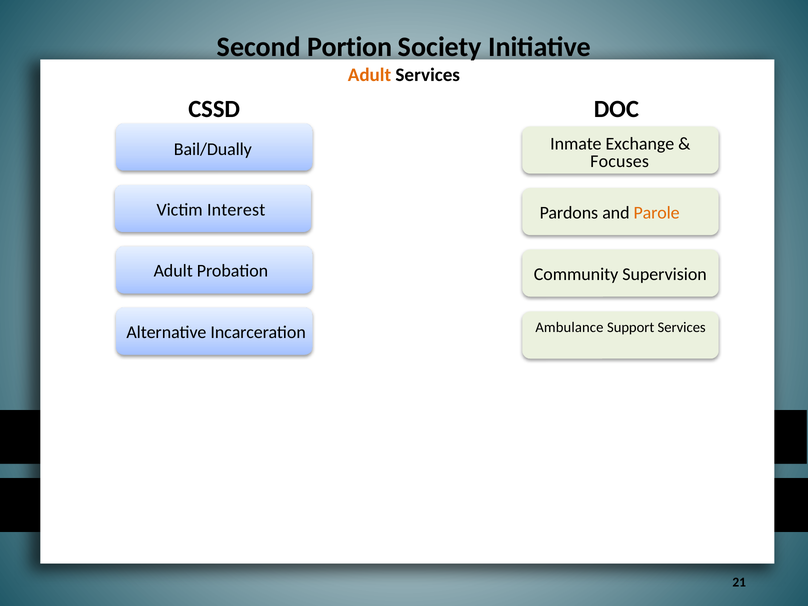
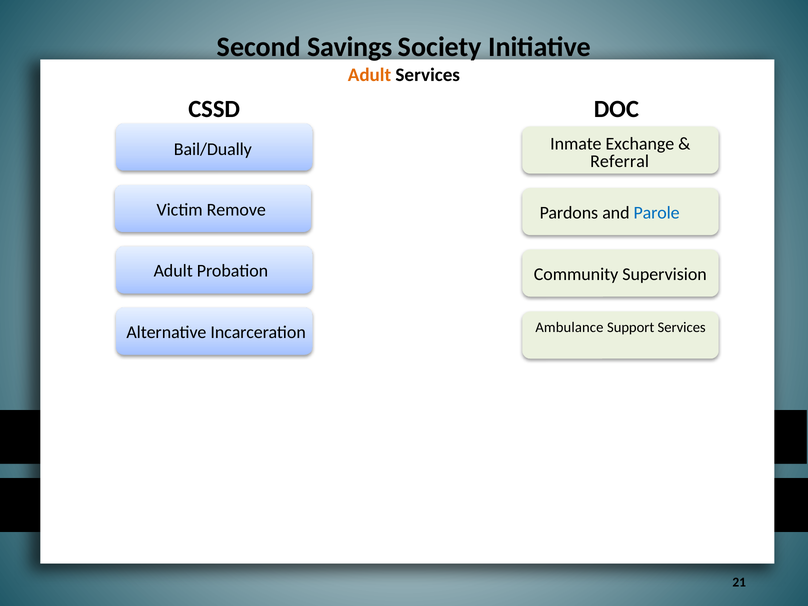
Portion: Portion -> Savings (350, 47)
Focuses: Focuses -> Referral (620, 161)
Interest: Interest -> Remove (236, 210)
Parole colour: orange -> blue (657, 213)
